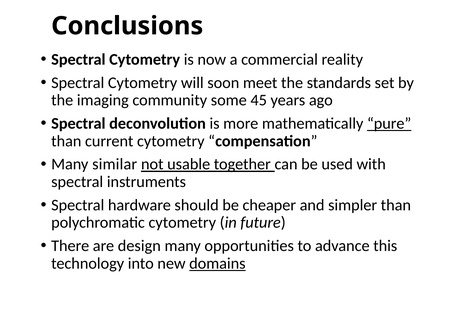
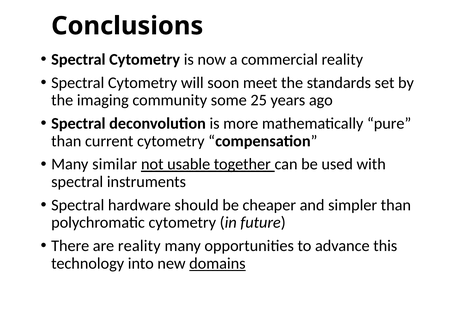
45: 45 -> 25 (259, 100)
pure underline: present -> none (389, 124)
are design: design -> reality (139, 246)
